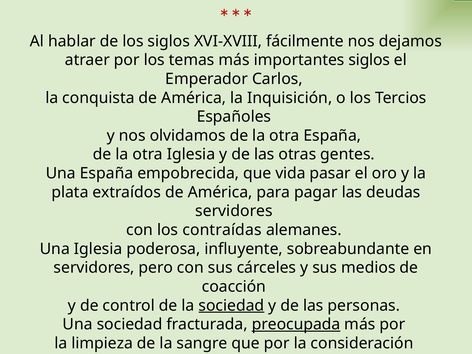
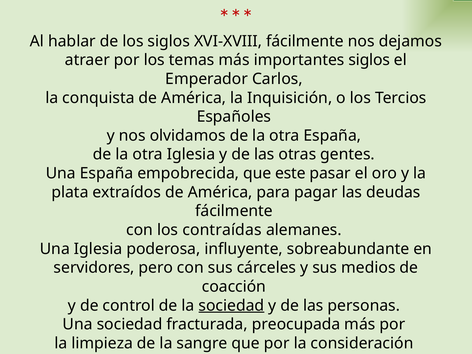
que vida: vida -> este (290, 173)
servidores: servidores -> fácilmente (234, 211)
preocupada underline: present -> none (296, 324)
